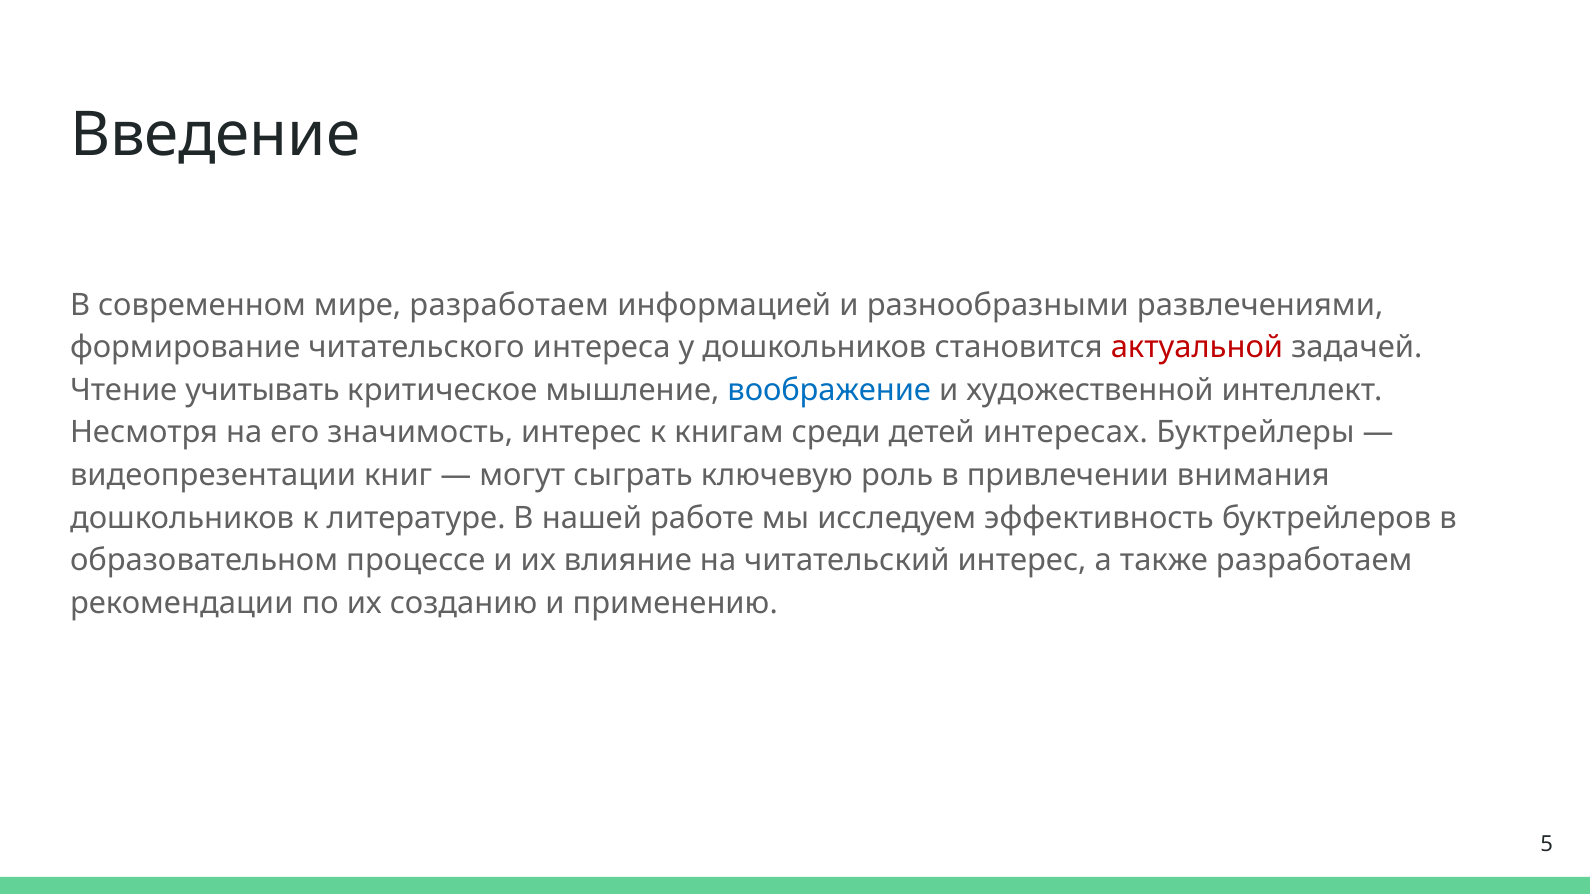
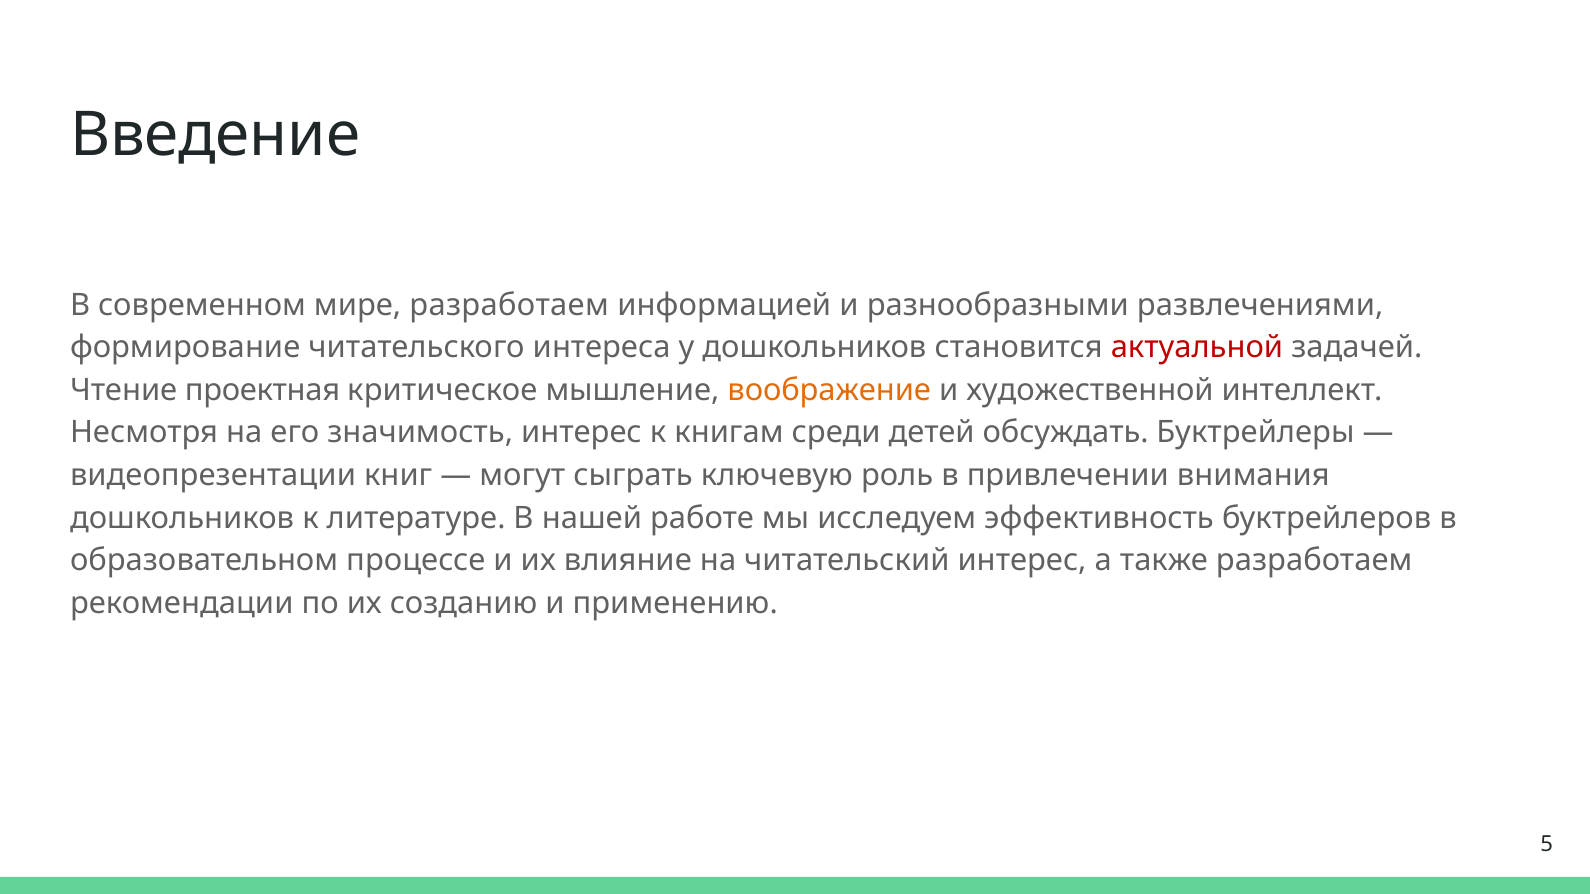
учитывать: учитывать -> проектная (262, 390)
воображение colour: blue -> orange (829, 390)
интересах: интересах -> обсуждать (1066, 433)
